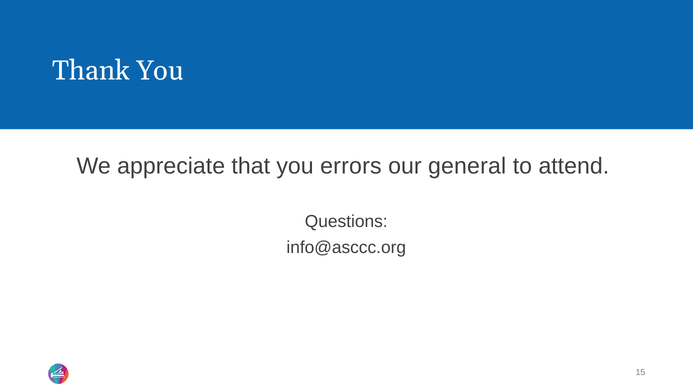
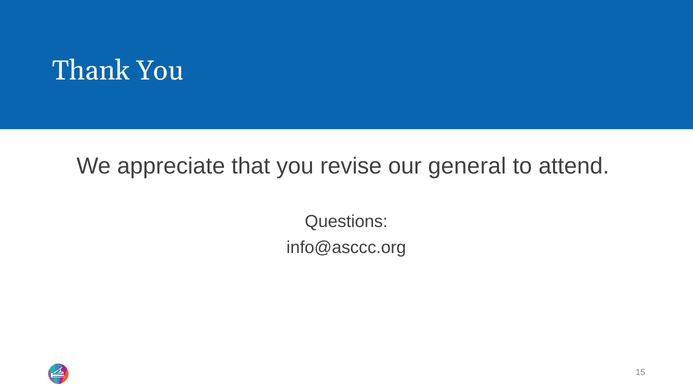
errors: errors -> revise (351, 166)
